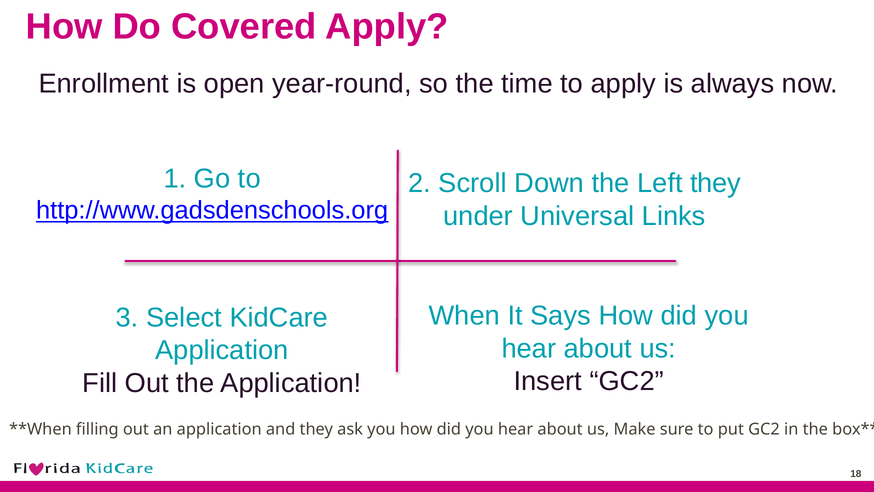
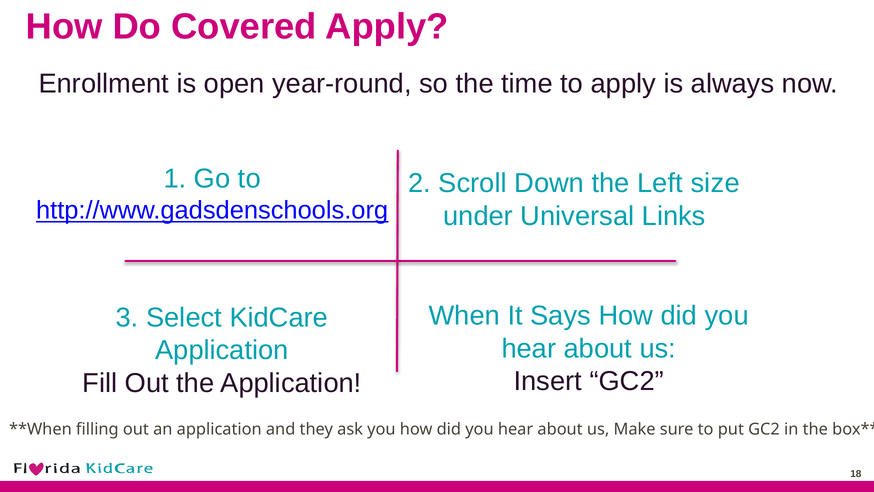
Left they: they -> size (715, 183)
